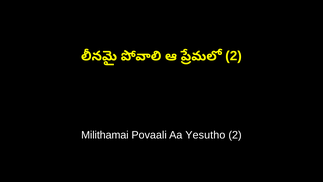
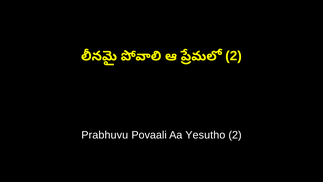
Milithamai: Milithamai -> Prabhuvu (105, 135)
